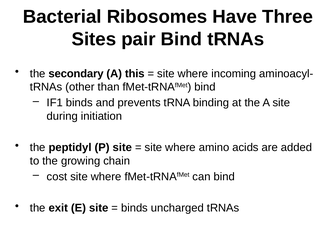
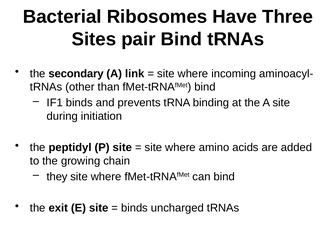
this: this -> link (135, 74)
cost: cost -> they (57, 177)
